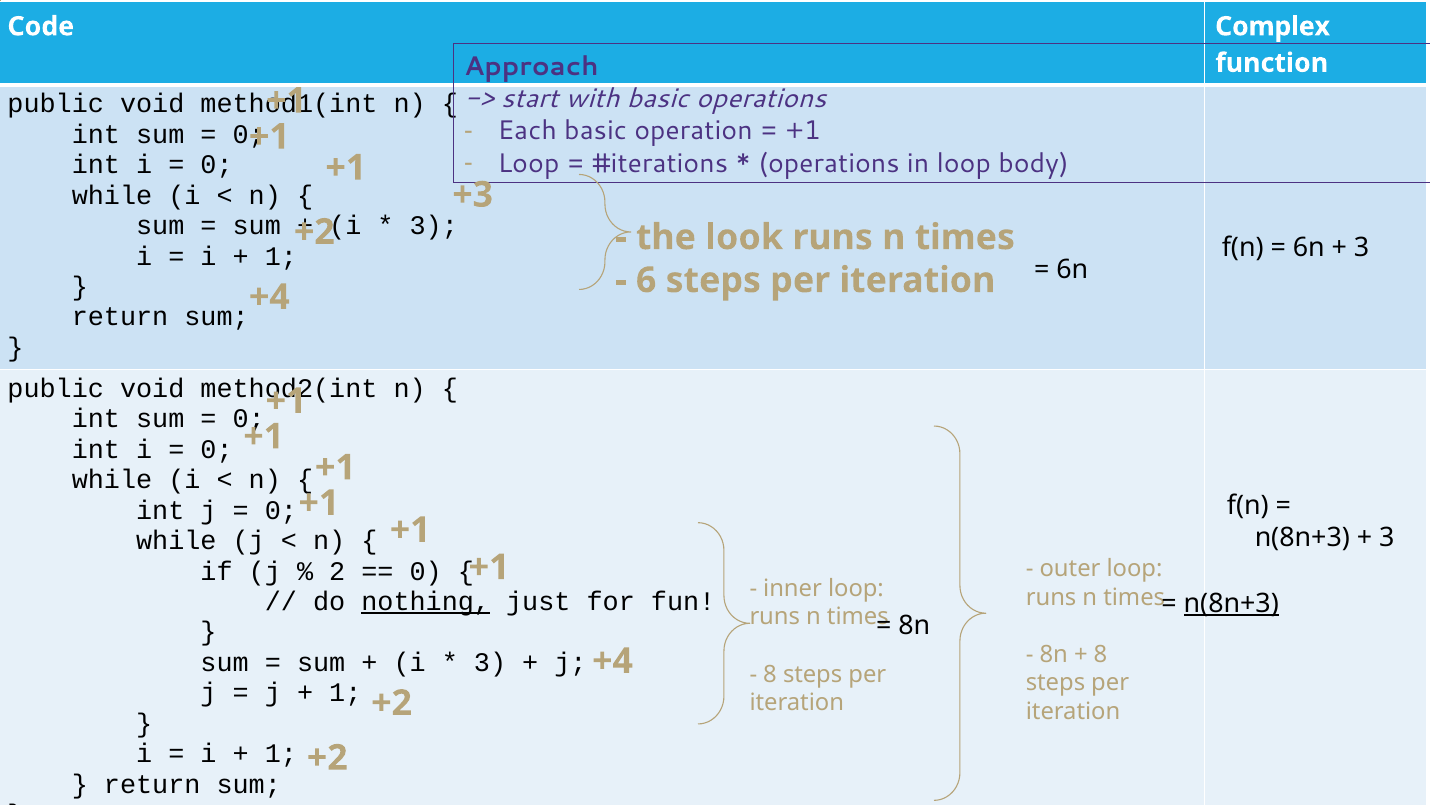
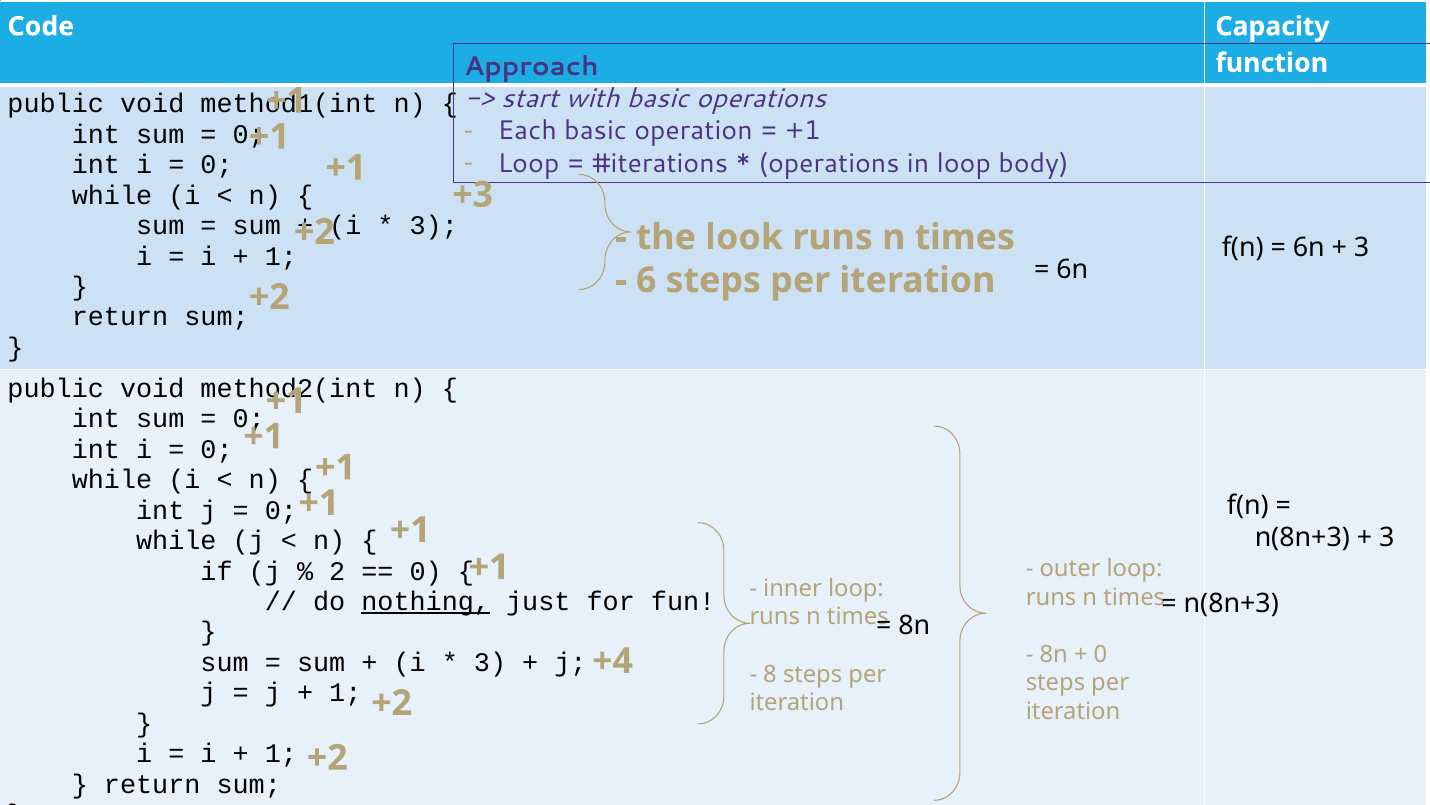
Complex: Complex -> Capacity (1272, 26)
+4: +4 -> +2 (269, 297)
n(8n+3 underline: present -> none (1231, 603)
8: 8 -> 0 (1100, 654)
